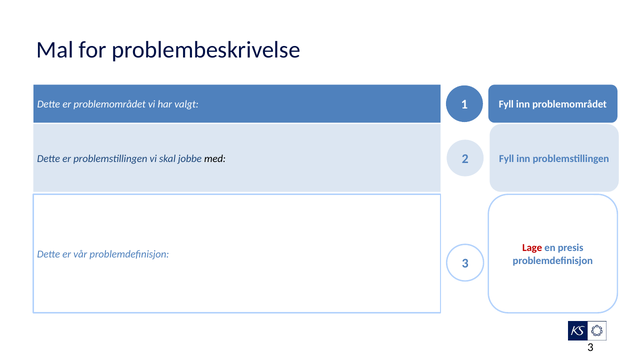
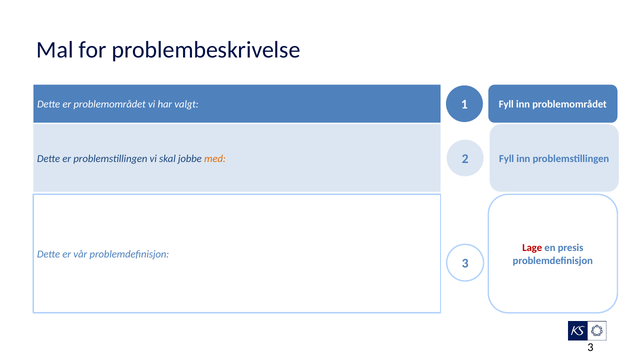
med colour: black -> orange (215, 159)
